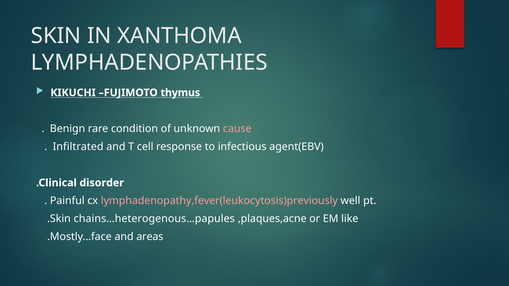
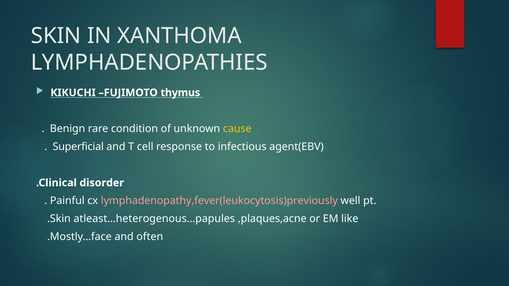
cause colour: pink -> yellow (237, 129)
Infiltrated: Infiltrated -> Superficial (78, 147)
chains…heterogenous…papules: chains…heterogenous…papules -> atleast…heterogenous…papules (154, 219)
areas: areas -> often (150, 237)
